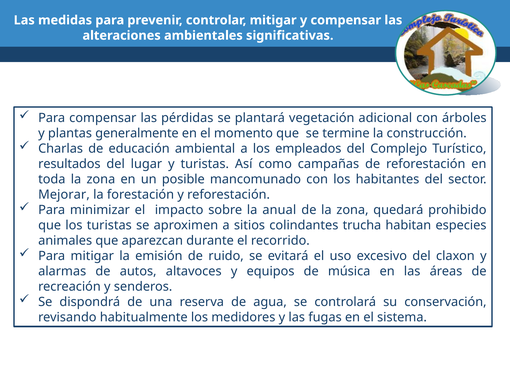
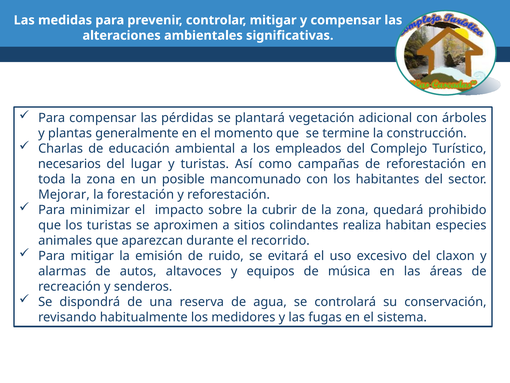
resultados: resultados -> necesarios (69, 164)
anual: anual -> cubrir (279, 210)
trucha: trucha -> realiza (362, 225)
